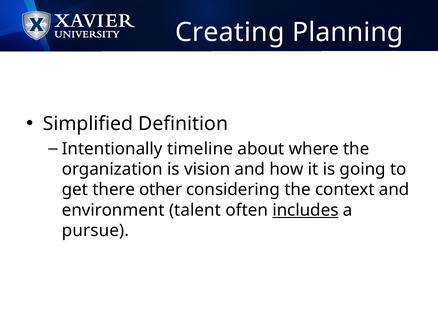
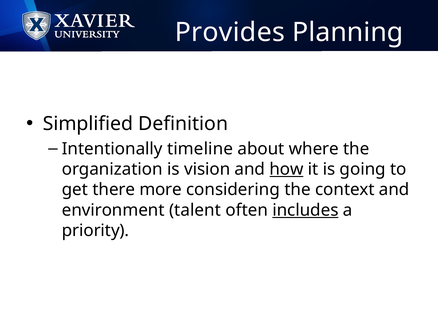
Creating: Creating -> Provides (230, 32)
how underline: none -> present (287, 169)
other: other -> more (161, 190)
pursue: pursue -> priority (96, 231)
